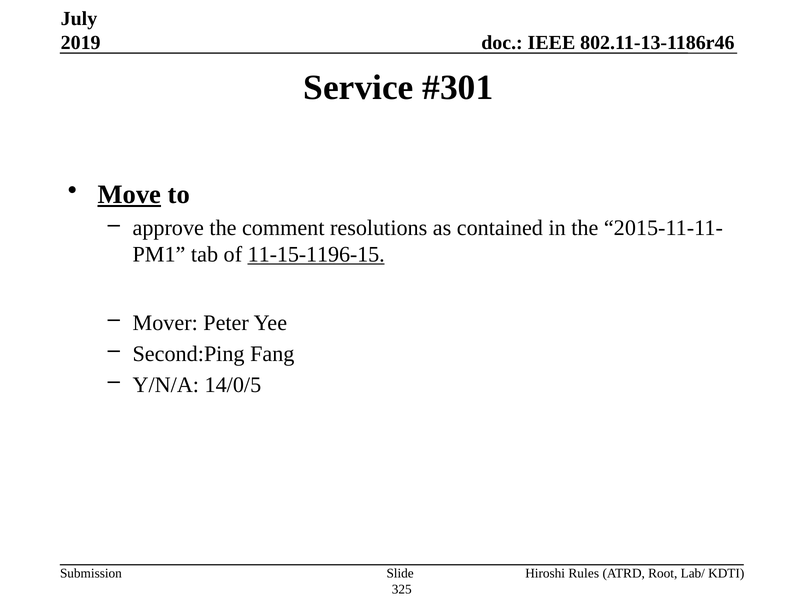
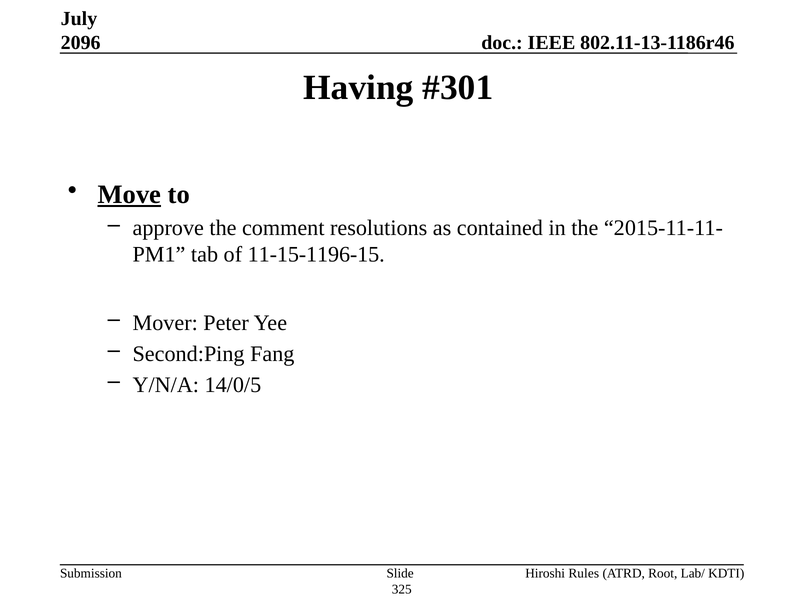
2019: 2019 -> 2096 (81, 43)
Service: Service -> Having (359, 87)
11-15-1196-15 underline: present -> none (316, 254)
